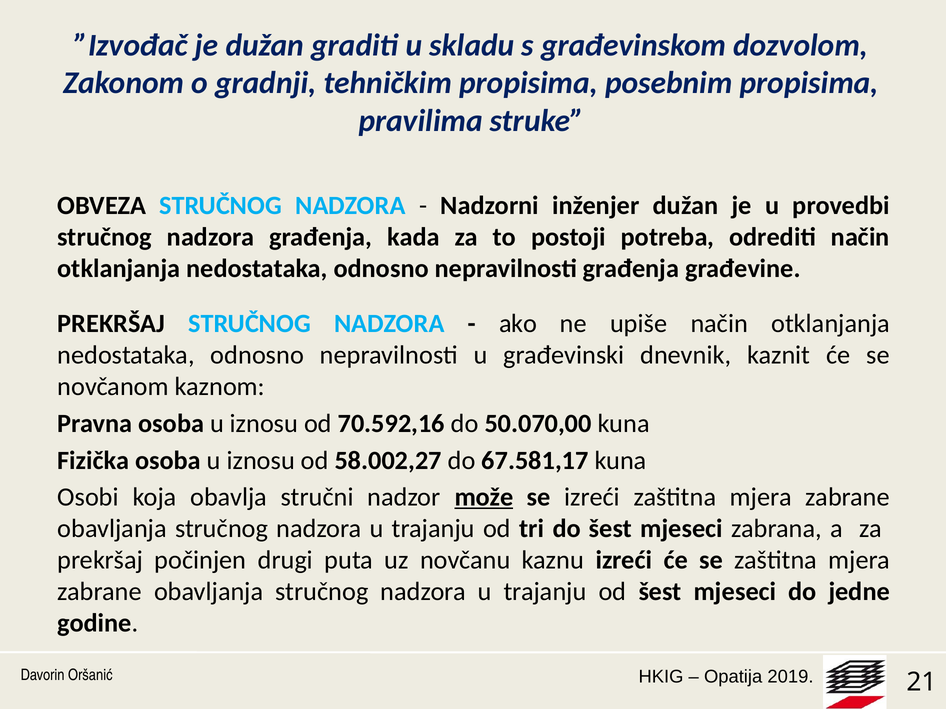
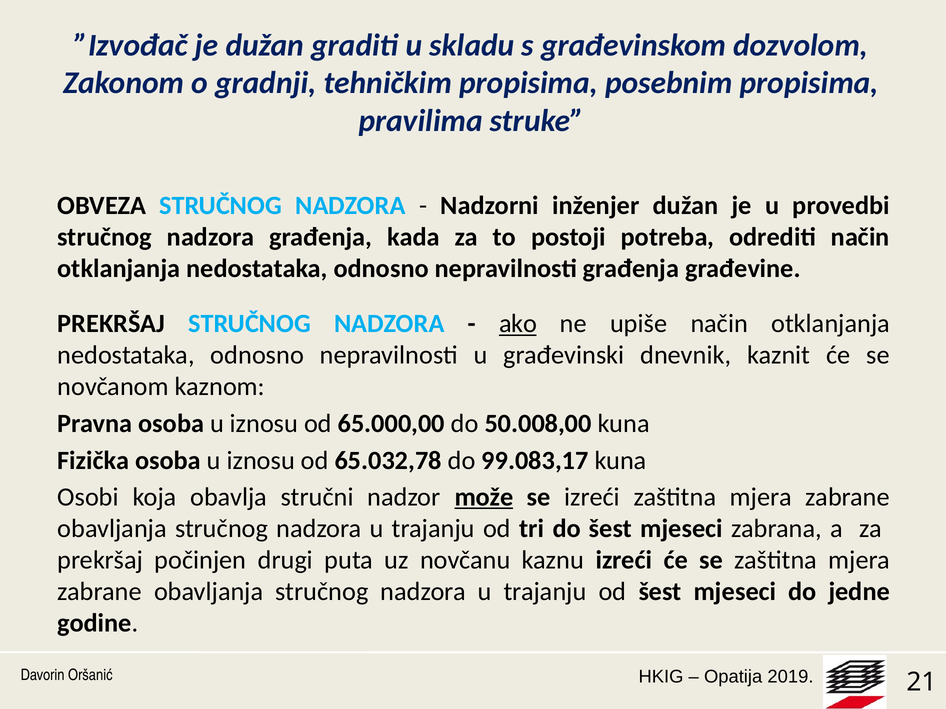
ako underline: none -> present (518, 324)
70.592,16: 70.592,16 -> 65.000,00 (391, 424)
50.070,00: 50.070,00 -> 50.008,00 (538, 424)
58.002,27: 58.002,27 -> 65.032,78 (388, 461)
67.581,17: 67.581,17 -> 99.083,17 (535, 461)
